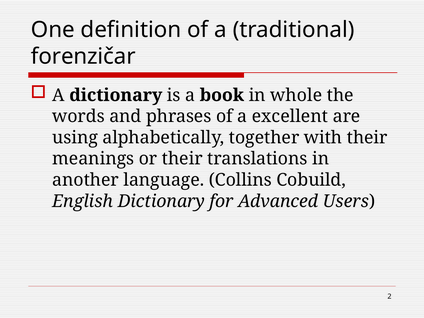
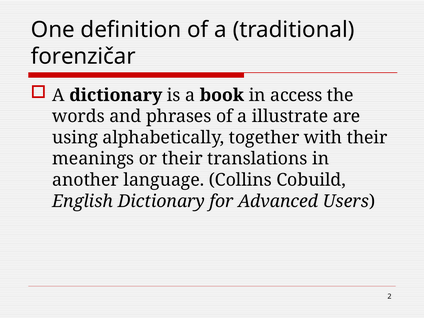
whole: whole -> access (296, 95)
excellent: excellent -> illustrate (290, 116)
